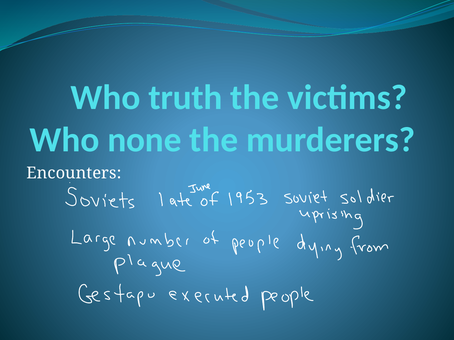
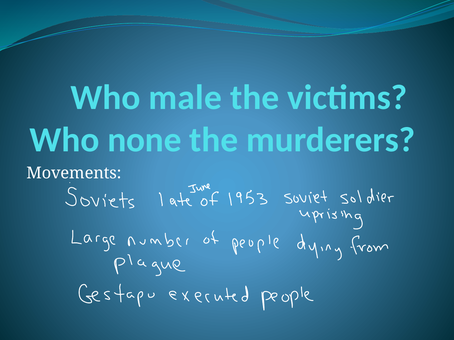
truth: truth -> male (185, 98)
Encounters: Encounters -> Movements (74, 174)
